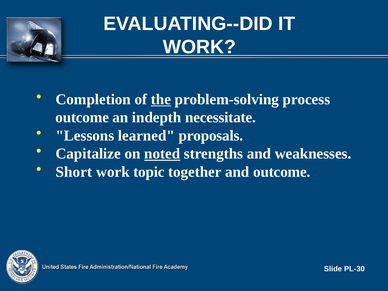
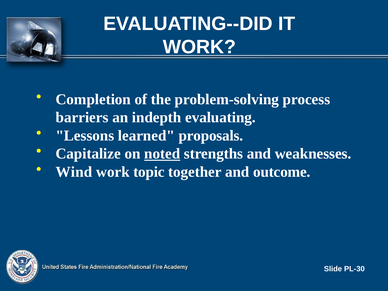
the underline: present -> none (161, 99)
outcome: outcome -> barriers (82, 117)
necessitate: necessitate -> evaluating (220, 117)
Short: Short -> Wind (74, 172)
